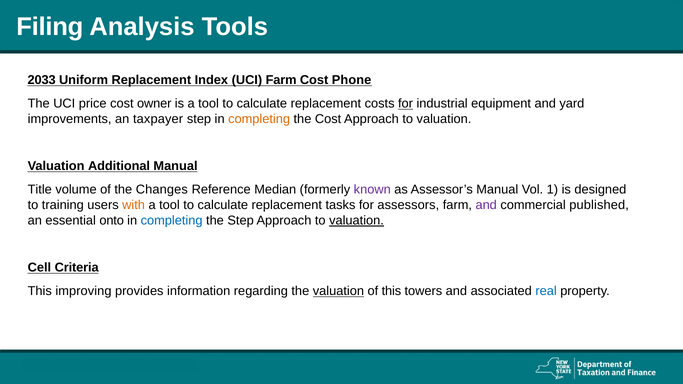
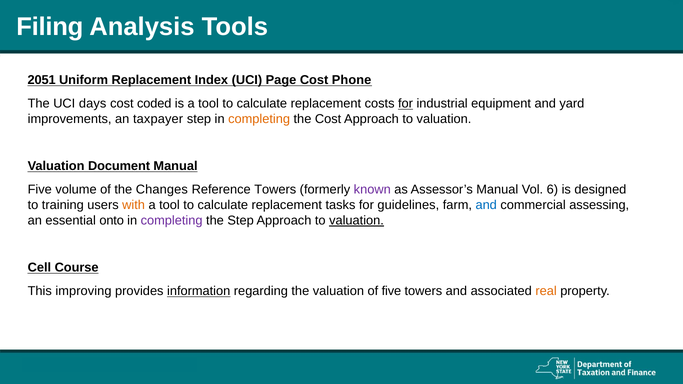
2033: 2033 -> 2051 (42, 80)
UCI Farm: Farm -> Page (281, 80)
price: price -> days (93, 104)
owner: owner -> coded (154, 104)
Additional: Additional -> Document (119, 166)
Title: Title -> Five (40, 190)
Reference Median: Median -> Towers (275, 190)
1: 1 -> 6 (552, 190)
assessors: assessors -> guidelines (408, 205)
and colour: purple -> blue (486, 205)
published: published -> assessing (599, 205)
completing colour: blue -> purple (172, 221)
Criteria: Criteria -> Course (77, 268)
information underline: none -> present (199, 291)
valuation underline: present -> none (338, 291)
of this: this -> five (391, 291)
real colour: blue -> orange (546, 291)
